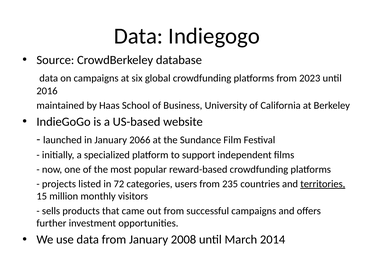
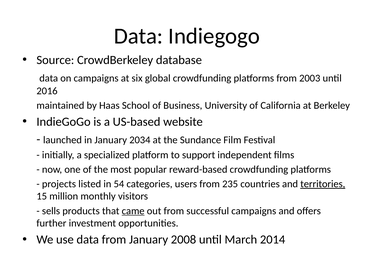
2023: 2023 -> 2003 (310, 78)
2066: 2066 -> 2034 (140, 140)
72: 72 -> 54 (119, 184)
came underline: none -> present (133, 211)
